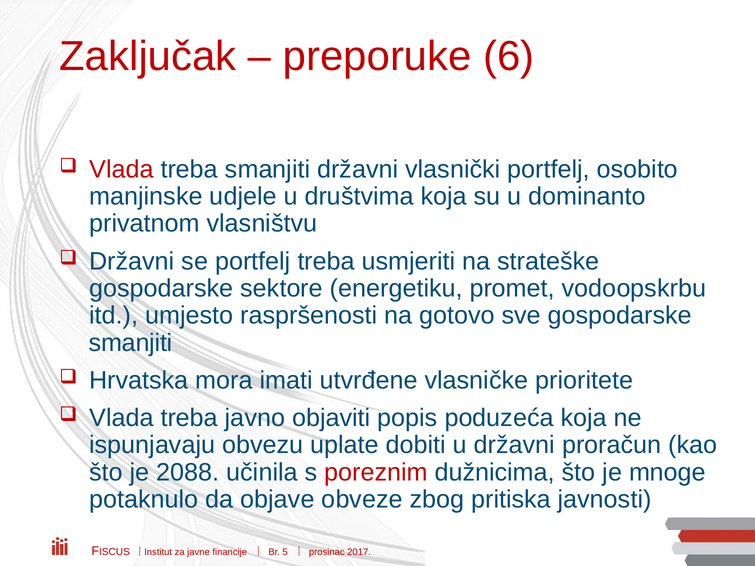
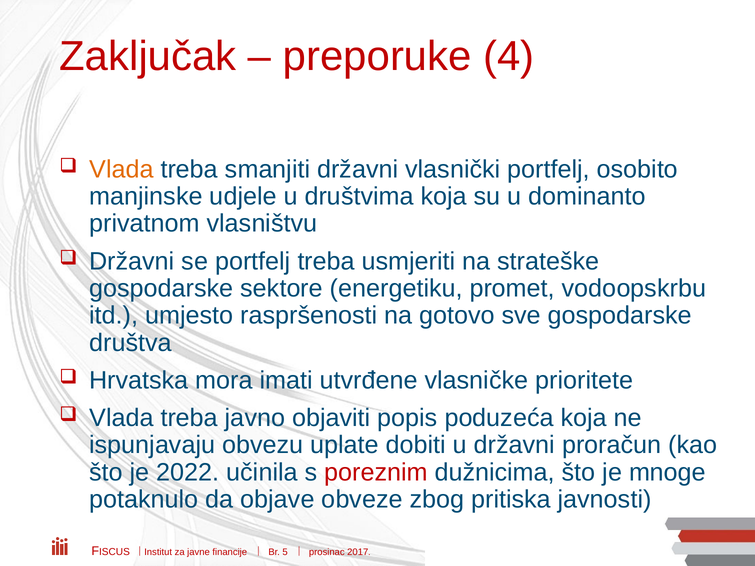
preporuke 6: 6 -> 4 (509, 56)
Vlada colour: red -> orange (121, 169)
smanjiti: smanjiti -> društva (131, 343)
2088: 2088 -> 2022 (188, 473)
